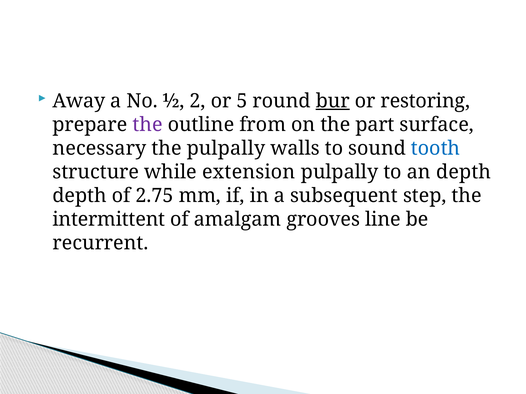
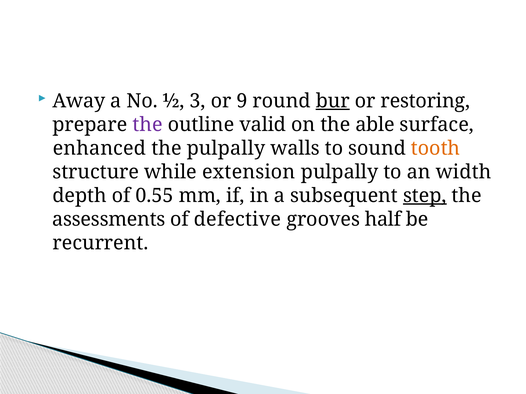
2: 2 -> 3 (198, 101)
5: 5 -> 9 (242, 101)
from: from -> valid (263, 125)
part: part -> able (375, 125)
necessary: necessary -> enhanced (99, 148)
tooth colour: blue -> orange (436, 148)
an depth: depth -> width (464, 172)
2.75: 2.75 -> 0.55 (155, 196)
step underline: none -> present (425, 196)
intermittent: intermittent -> assessments (109, 219)
amalgam: amalgam -> defective (237, 219)
line: line -> half (383, 219)
